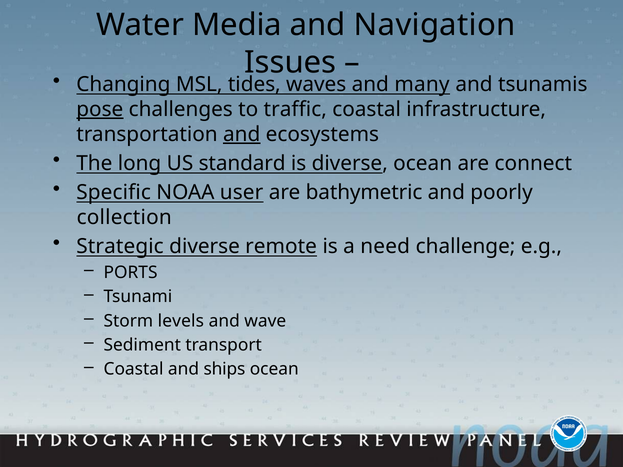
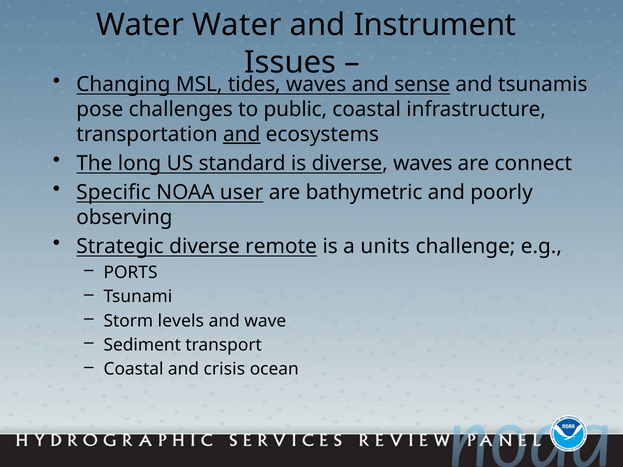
Water Media: Media -> Water (237, 25)
Navigation: Navigation -> Instrument (435, 25)
many: many -> sense (422, 85)
pose underline: present -> none (100, 109)
traffic: traffic -> public (295, 109)
diverse ocean: ocean -> waves (423, 163)
collection: collection -> observing (124, 217)
need: need -> units (385, 246)
ships: ships -> crisis (224, 369)
